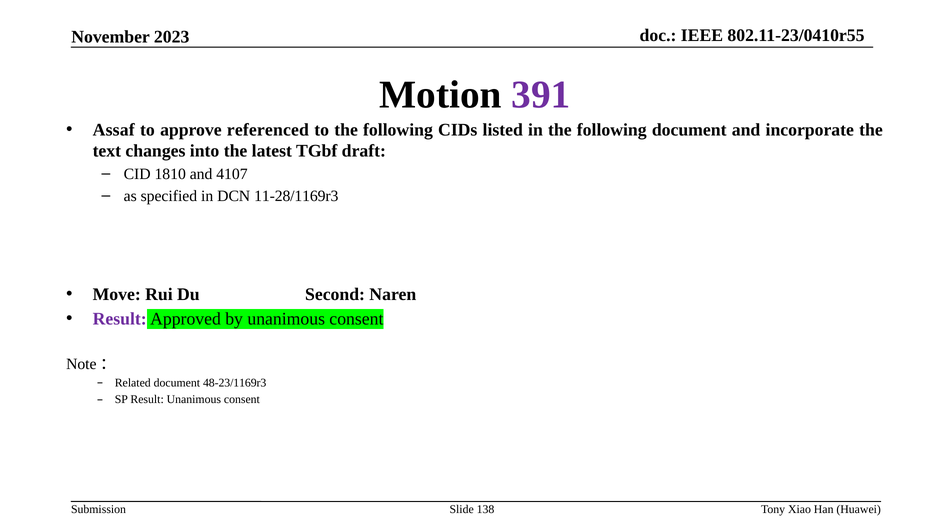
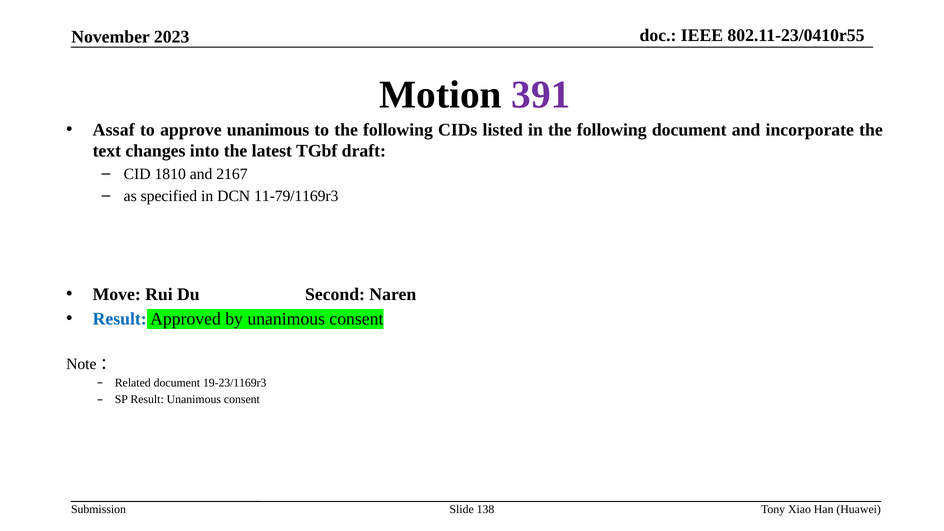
approve referenced: referenced -> unanimous (268, 130)
4107: 4107 -> 2167 (232, 174)
11-28/1169r3: 11-28/1169r3 -> 11-79/1169r3 (296, 196)
Result colour: purple -> blue (120, 319)
48-23/1169r3: 48-23/1169r3 -> 19-23/1169r3 (235, 383)
